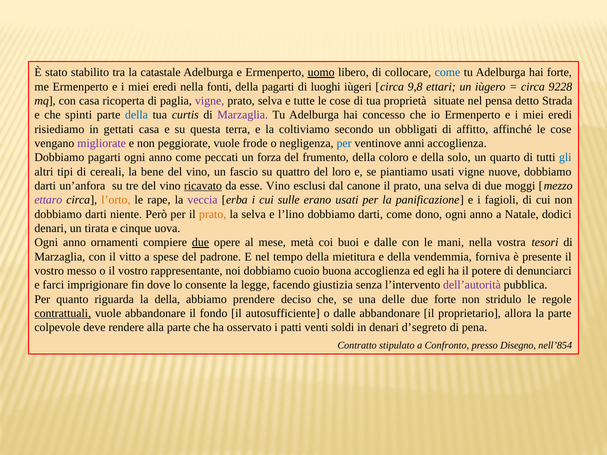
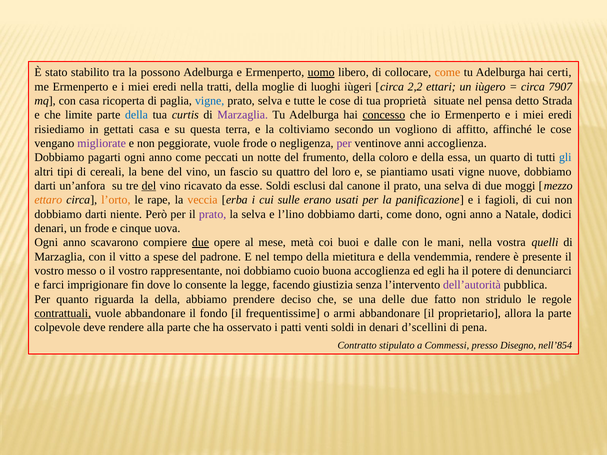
catastale: catastale -> possono (161, 73)
come colour: blue -> orange (447, 73)
hai forte: forte -> certi (559, 73)
fonti: fonti -> tratti (219, 87)
della pagarti: pagarti -> moglie (278, 87)
9,8: 9,8 -> 2,2 (415, 87)
9228: 9228 -> 7907 (560, 87)
vigne colour: purple -> blue (210, 101)
spinti: spinti -> limite (79, 115)
concesso underline: none -> present (384, 115)
obbligati: obbligati -> vogliono (416, 129)
per colour: blue -> purple (344, 143)
forza: forza -> notte (269, 158)
solo: solo -> essa (459, 158)
del underline: none -> present (149, 186)
ricavato underline: present -> none (203, 186)
esse Vino: Vino -> Soldi (278, 186)
ettaro colour: purple -> orange (48, 200)
veccia colour: purple -> orange (203, 200)
prato colour: orange -> purple (213, 214)
un tirata: tirata -> frode (97, 228)
ornamenti: ornamenti -> scavarono (115, 243)
tesori: tesori -> quelli (545, 243)
vendemmia forniva: forniva -> rendere (493, 257)
due forte: forte -> fatto (445, 299)
autosufficiente: autosufficiente -> frequentissime (283, 313)
o dalle: dalle -> armi (345, 313)
d’segreto: d’segreto -> d’scellini (424, 328)
Confronto: Confronto -> Commessi (447, 346)
